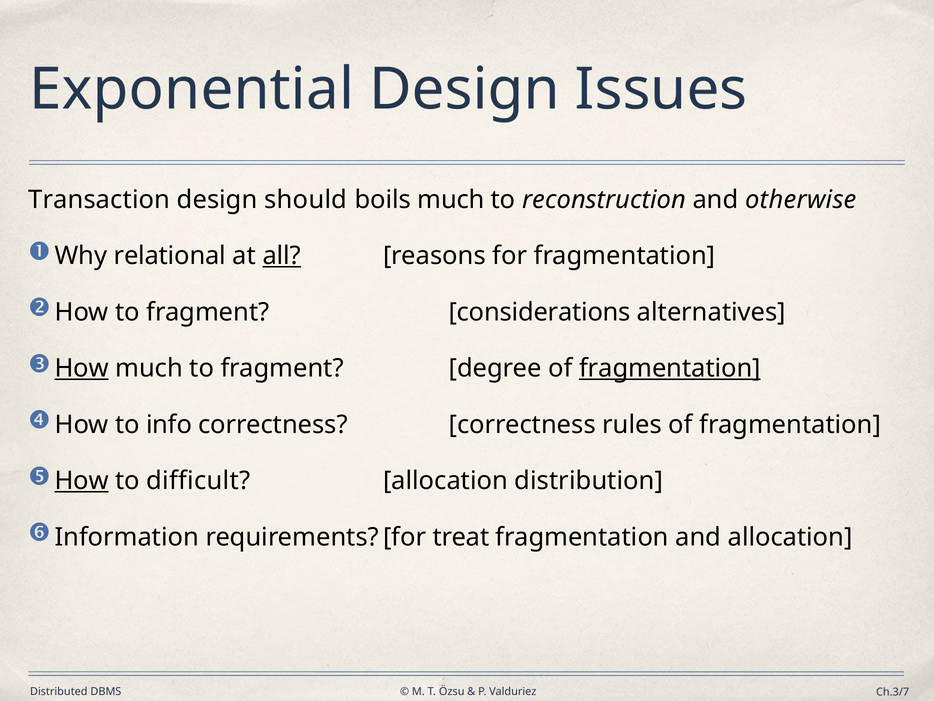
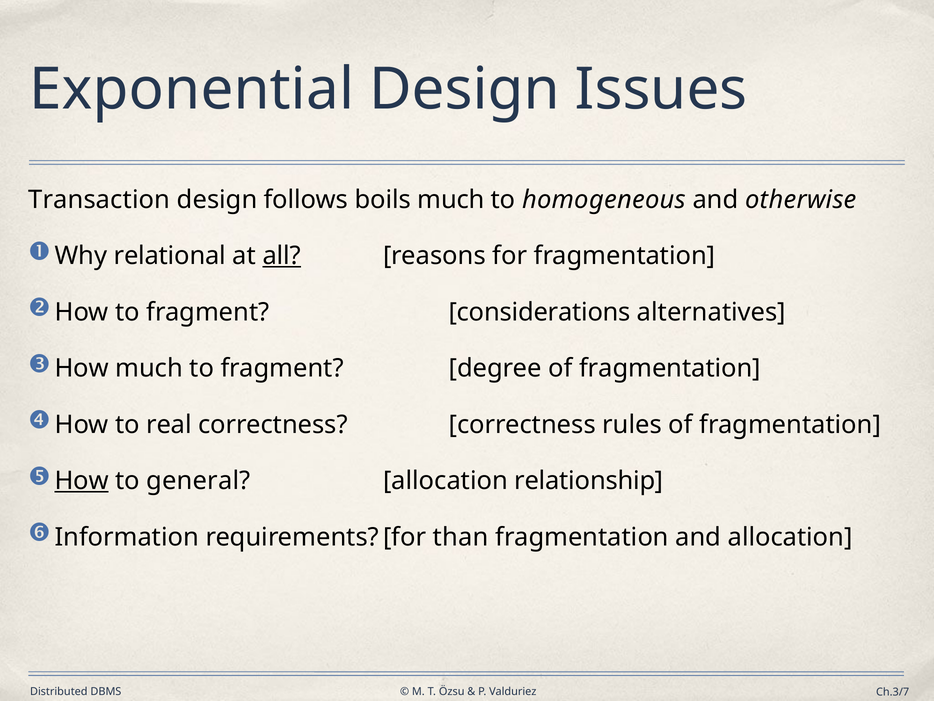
should: should -> follows (306, 200)
reconstruction: reconstruction -> homogeneous (604, 200)
How underline: present -> none (82, 368)
fragmentation underline: present -> none (670, 368)
info: info -> real (169, 424)
difficult: difficult -> general (198, 481)
distribution: distribution -> relationship (589, 481)
treat: treat -> than (461, 537)
